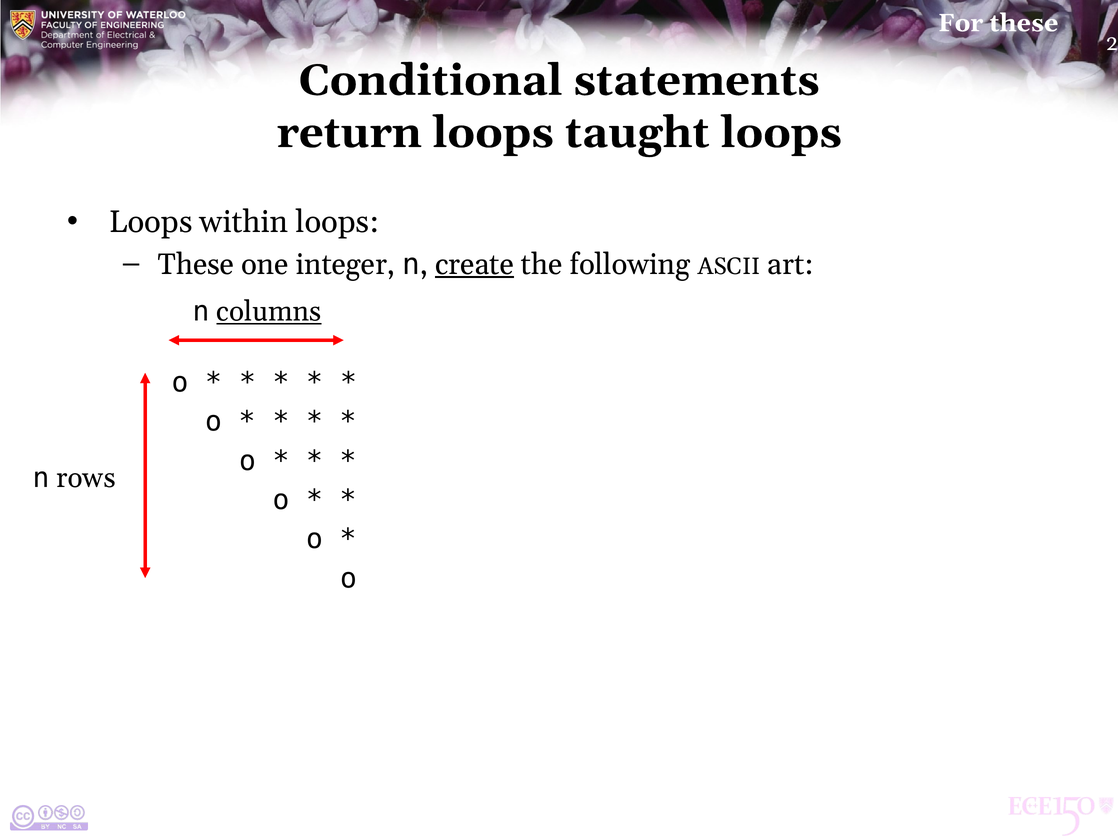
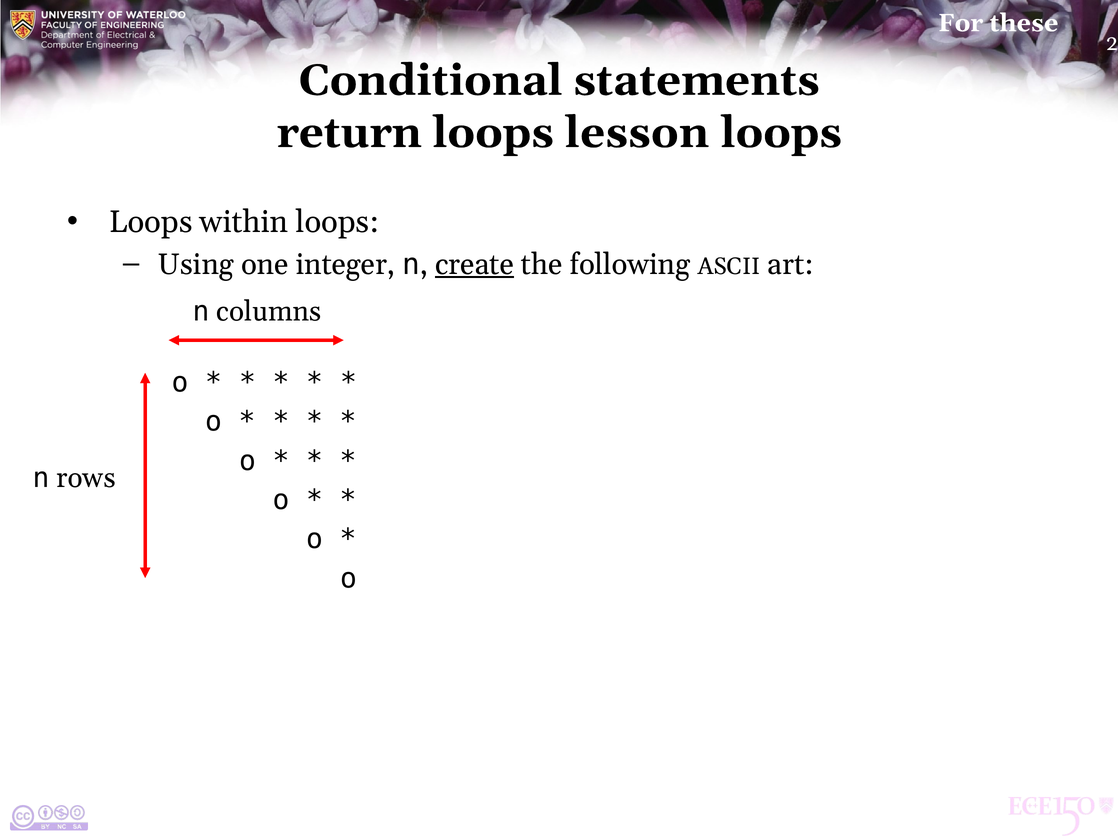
taught: taught -> lesson (637, 133)
These: These -> Using (196, 264)
columns underline: present -> none (269, 311)
